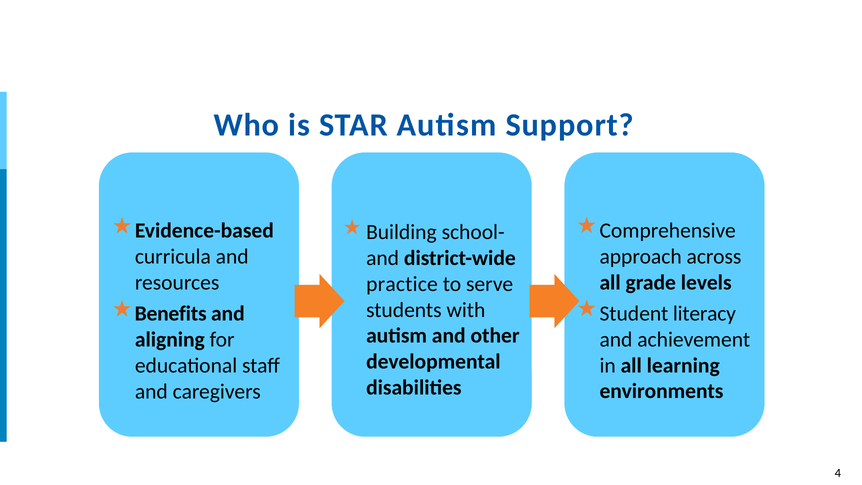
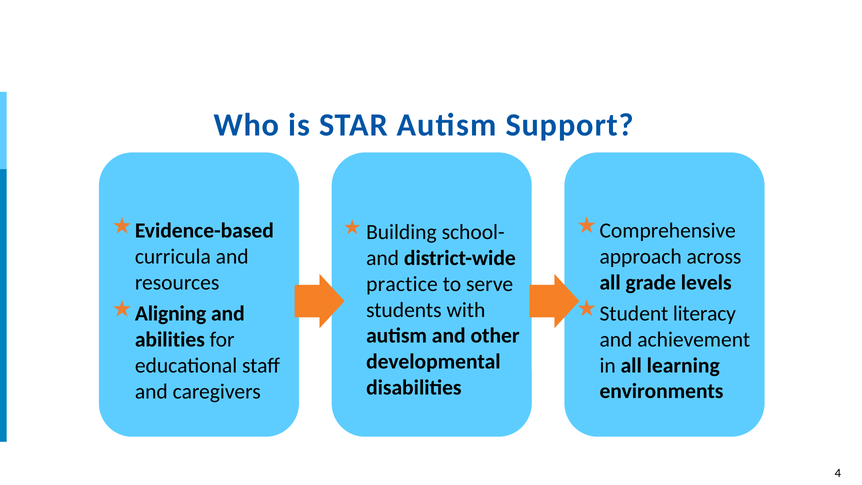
Benefits: Benefits -> Aligning (171, 314)
aligning: aligning -> abilities (170, 340)
